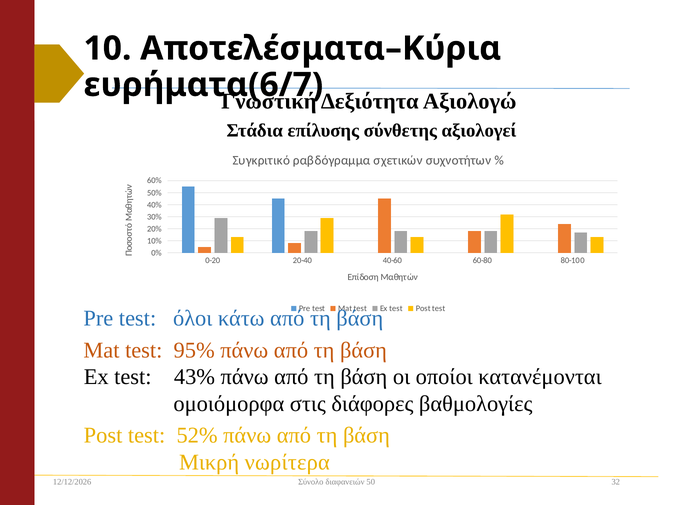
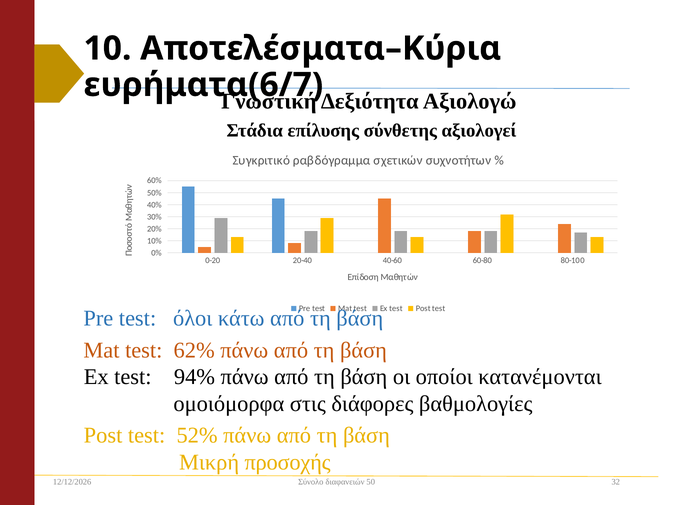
95%: 95% -> 62% (194, 350)
43%: 43% -> 94% (194, 377)
νωρίτερα: νωρίτερα -> προσοχής (287, 462)
